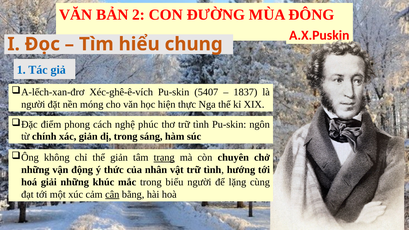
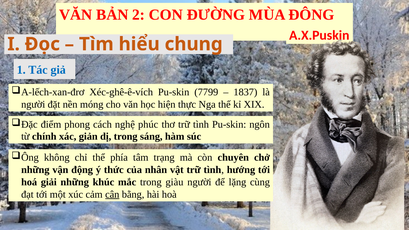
5407: 5407 -> 7799 (206, 92)
thể giản: giản -> phía (119, 158)
trạng underline: present -> none (164, 158)
biểu: biểu -> giàu (174, 182)
